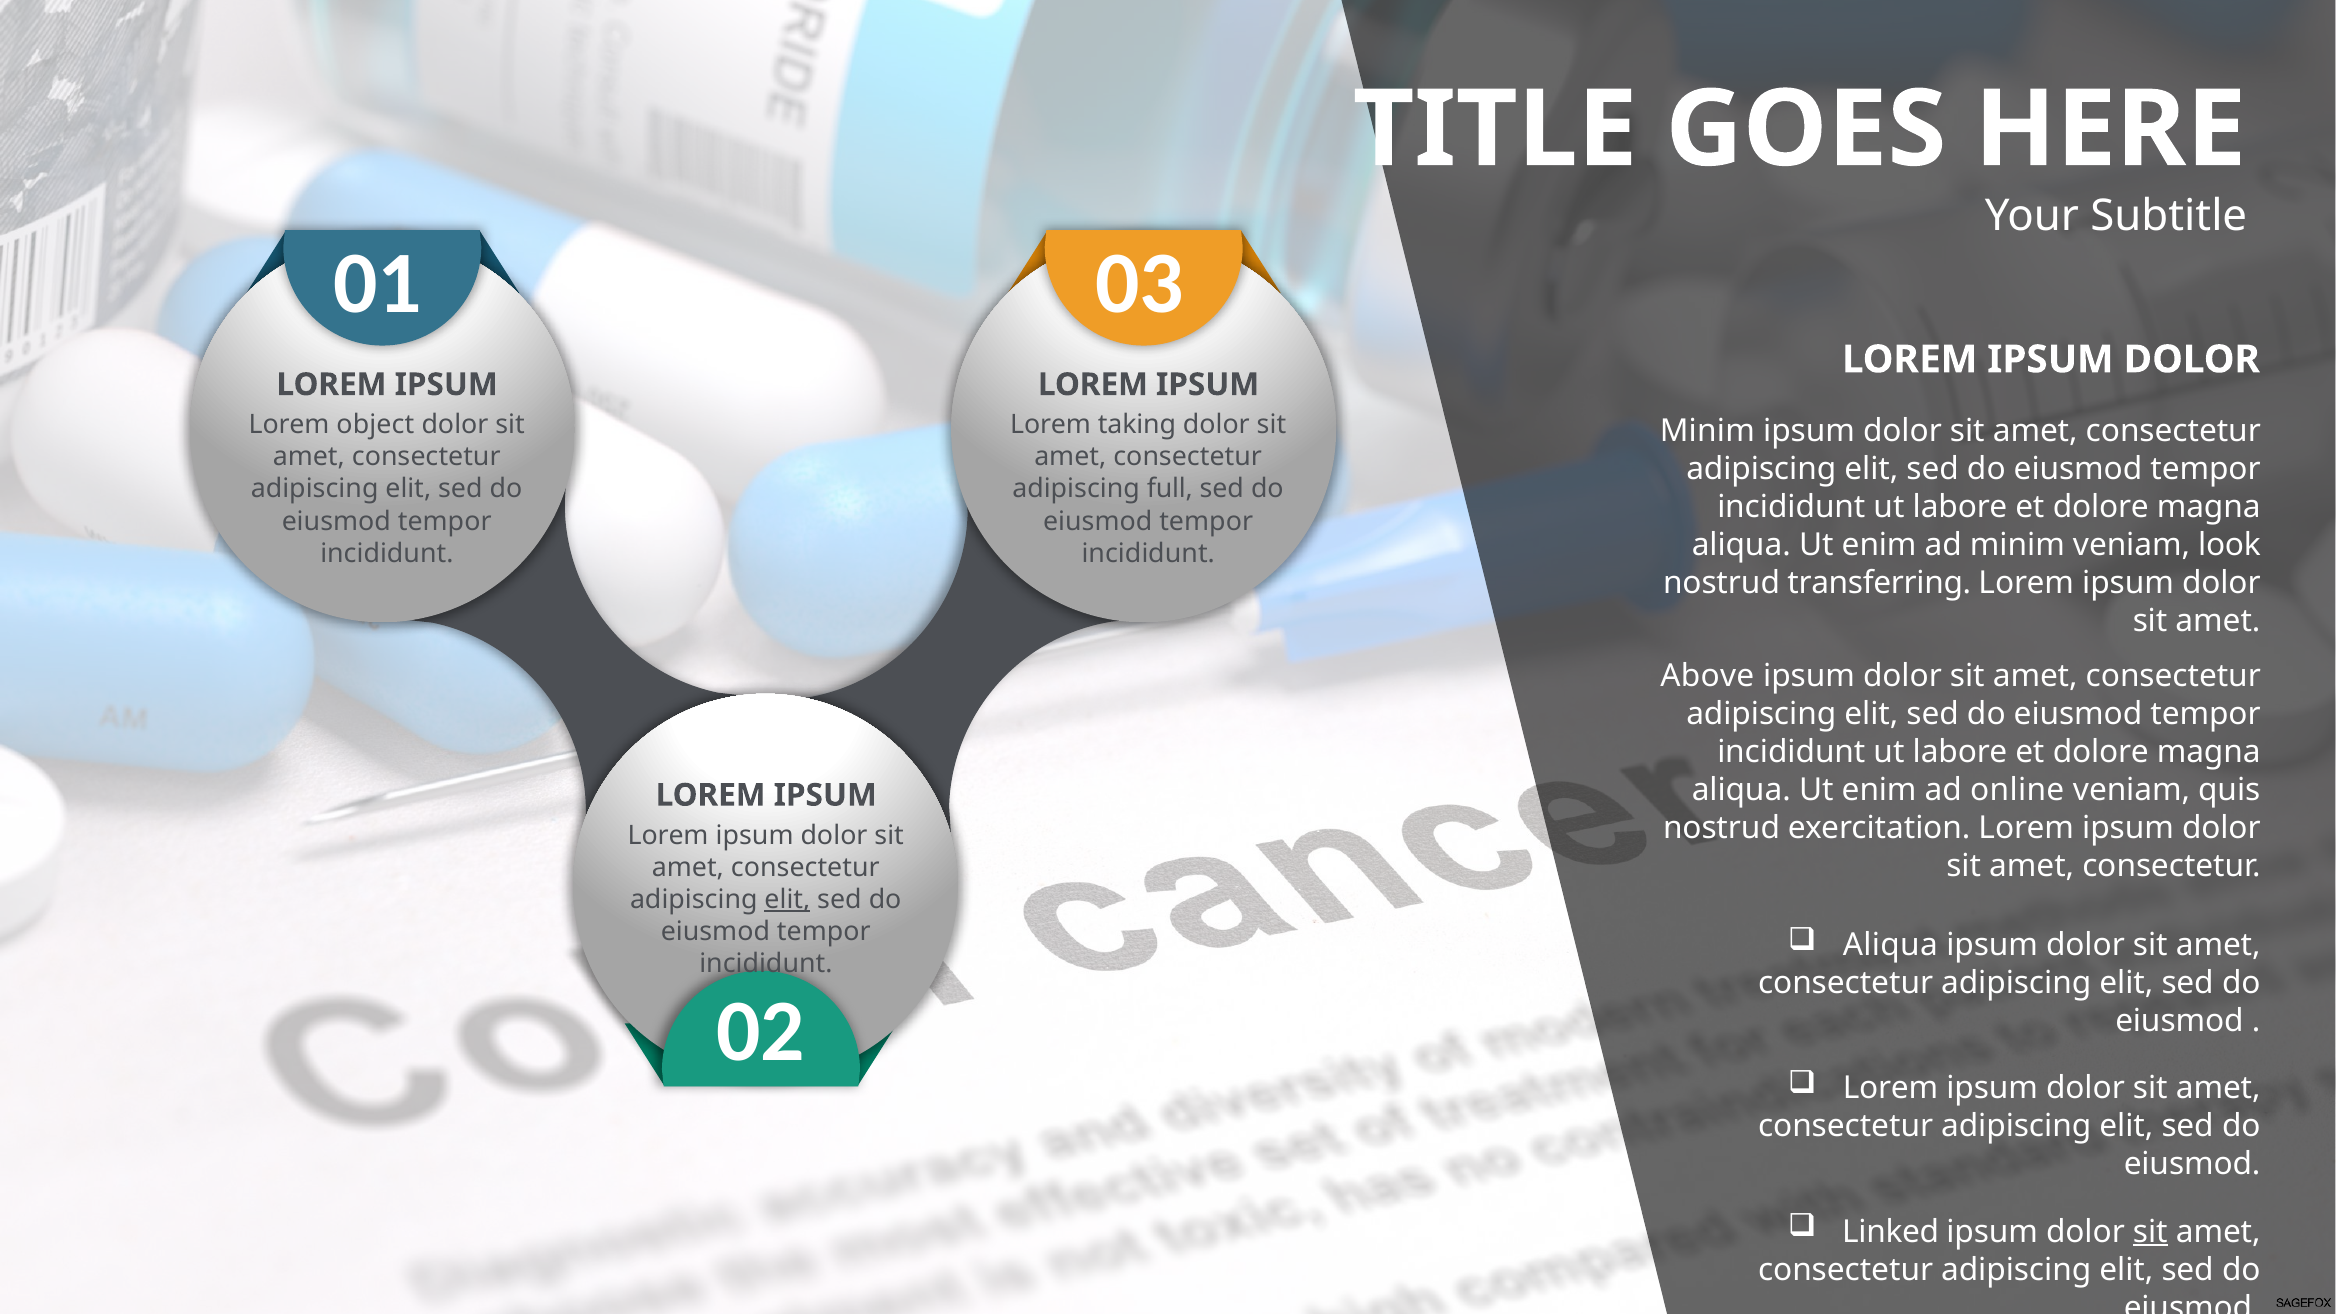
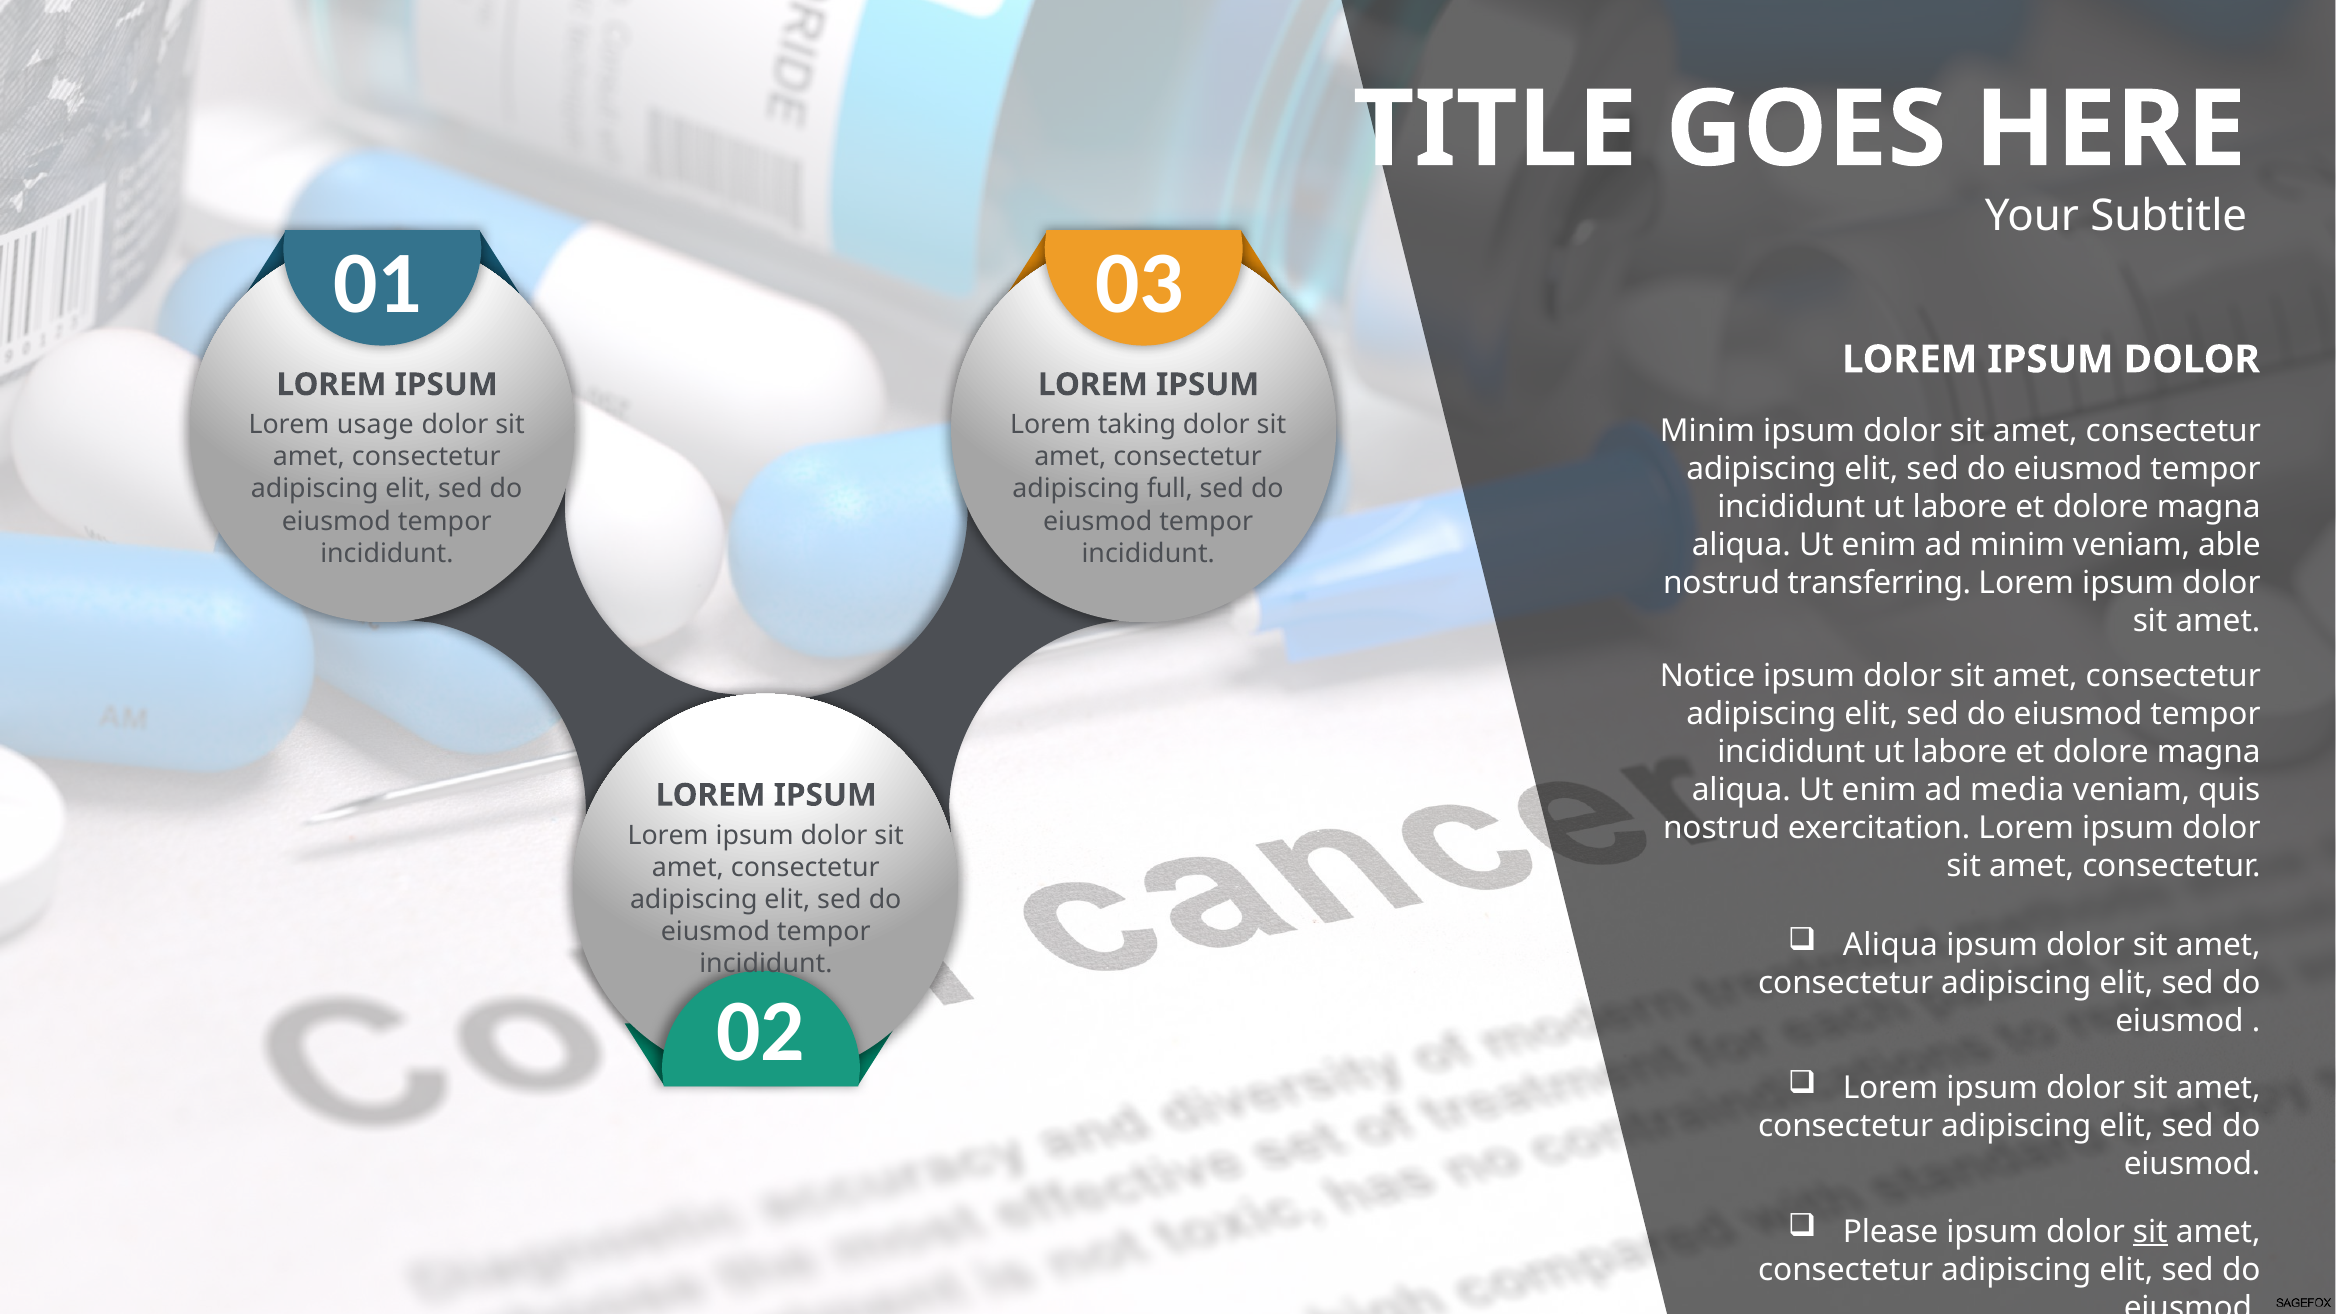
object: object -> usage (375, 425)
look: look -> able (2229, 545)
Above: Above -> Notice (1707, 676)
online: online -> media (2017, 790)
elit underline: present -> none (787, 900)
Linked: Linked -> Please (1891, 1232)
